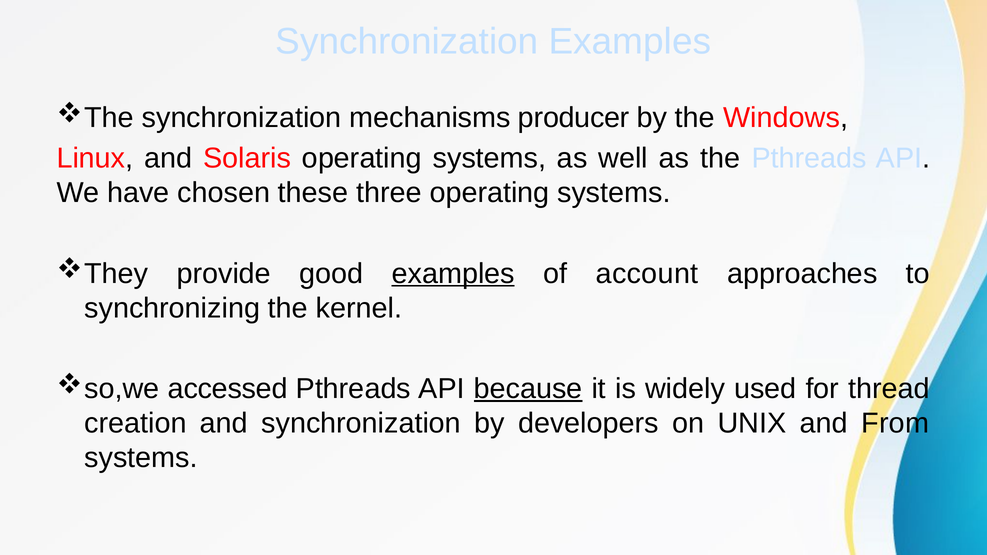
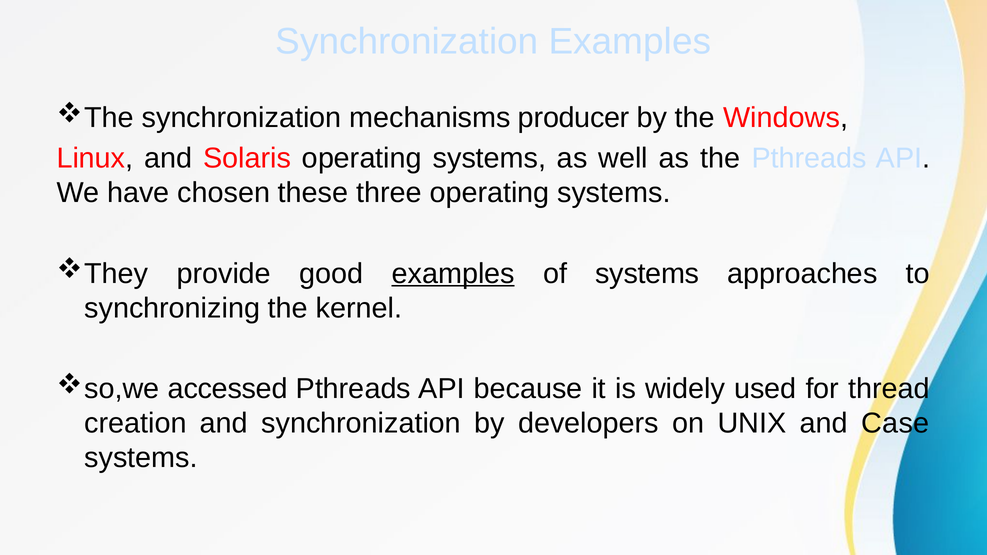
of account: account -> systems (647, 274)
because underline: present -> none (528, 389)
From: From -> Case (895, 423)
